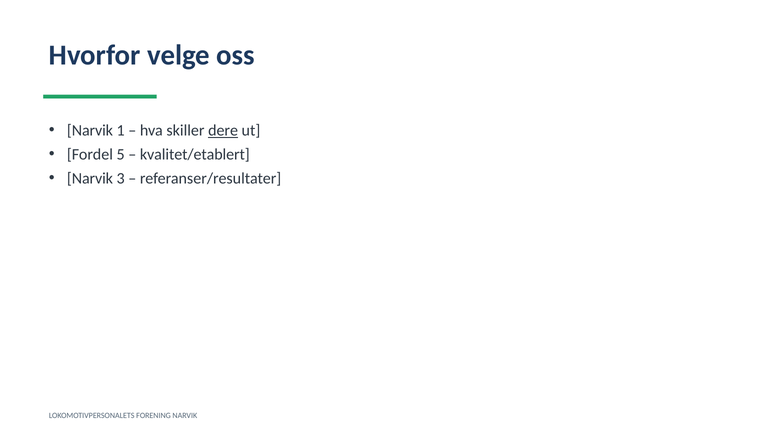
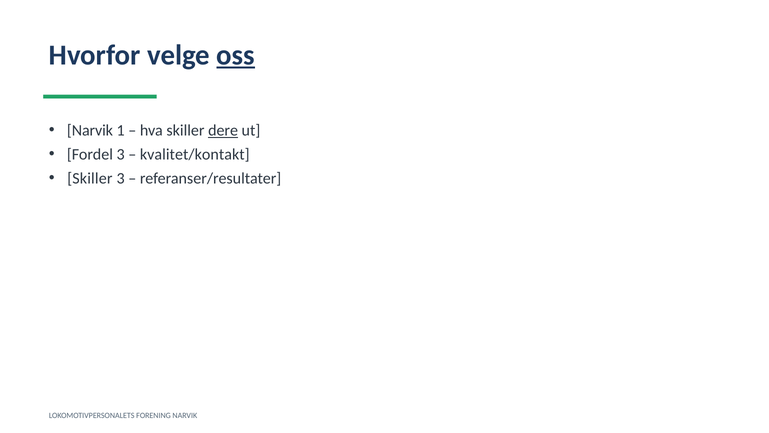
oss underline: none -> present (236, 55)
Fordel 5: 5 -> 3 (121, 154)
kvalitet/etablert: kvalitet/etablert -> kvalitet/kontakt (195, 154)
Narvik: Narvik -> Skiller (90, 178)
